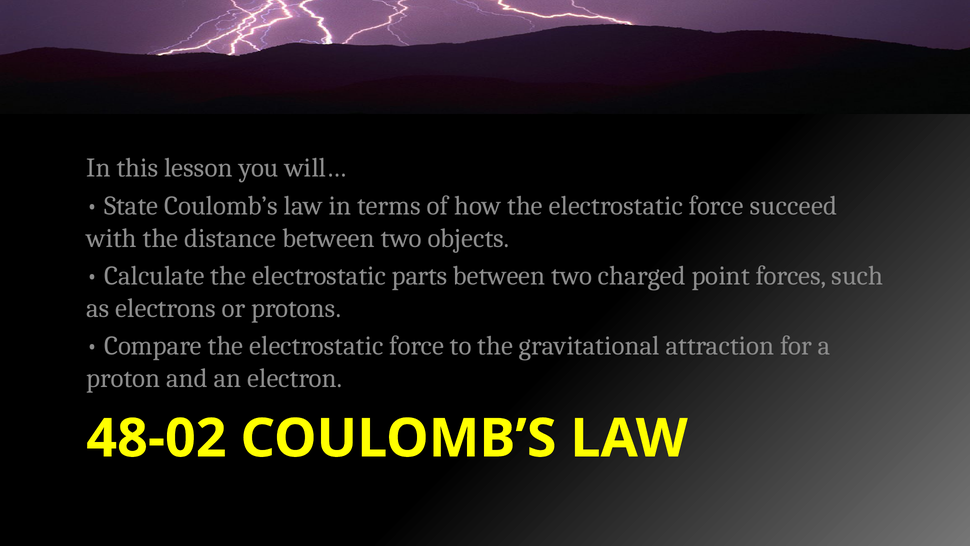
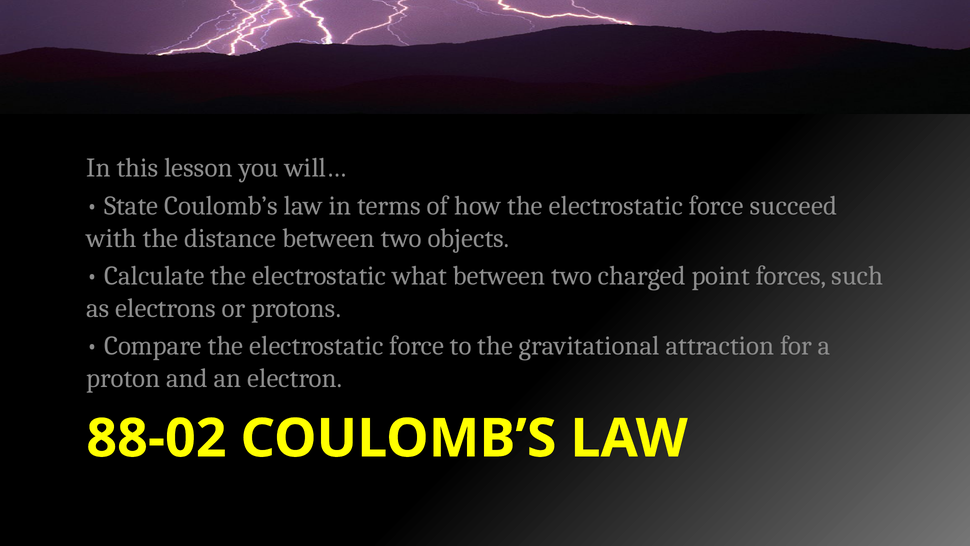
parts: parts -> what (420, 276)
48-02: 48-02 -> 88-02 (156, 438)
